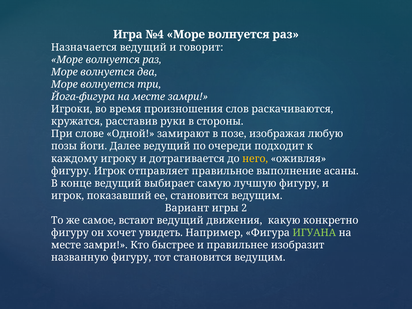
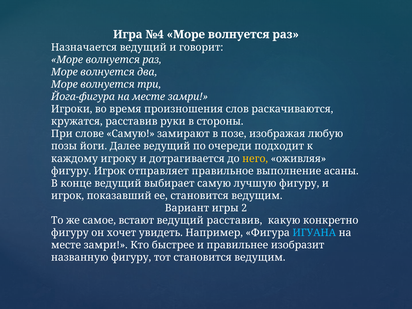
слове Одной: Одной -> Самую (131, 134)
ведущий движения: движения -> расставив (234, 220)
ИГУАНА colour: light green -> light blue (314, 233)
